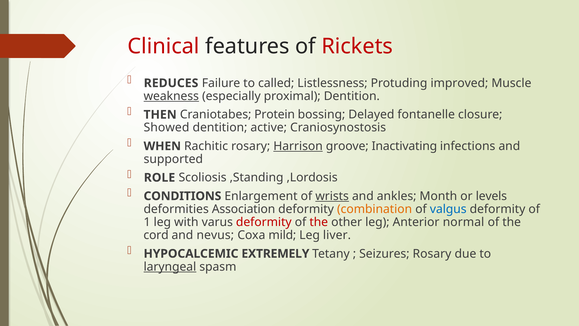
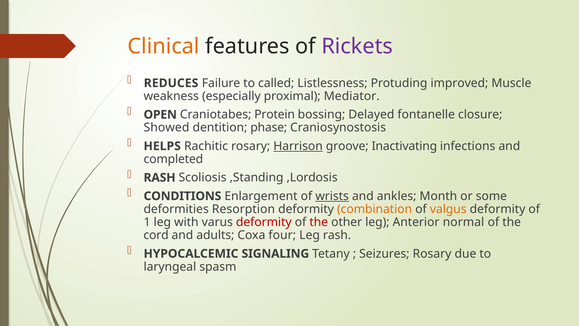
Clinical colour: red -> orange (164, 46)
Rickets colour: red -> purple (357, 46)
weakness underline: present -> none (171, 96)
proximal Dentition: Dentition -> Mediator (352, 96)
THEN: THEN -> OPEN (160, 115)
active: active -> phase (269, 128)
WHEN: WHEN -> HELPS (162, 146)
supported: supported -> completed (173, 159)
ROLE: ROLE -> RASH (160, 177)
levels: levels -> some (491, 196)
Association: Association -> Resorption (243, 209)
valgus colour: blue -> orange (448, 209)
nevus: nevus -> adults (215, 235)
mild: mild -> four (282, 235)
Leg liver: liver -> rash (337, 235)
EXTREMELY: EXTREMELY -> SIGNALING (275, 253)
laryngeal underline: present -> none (170, 266)
